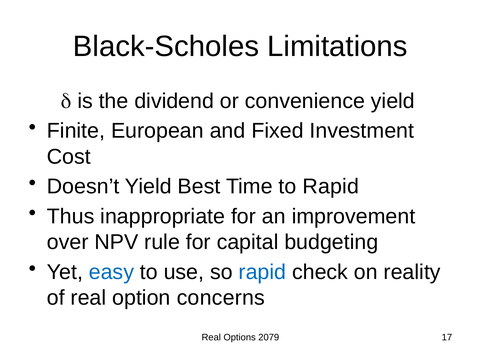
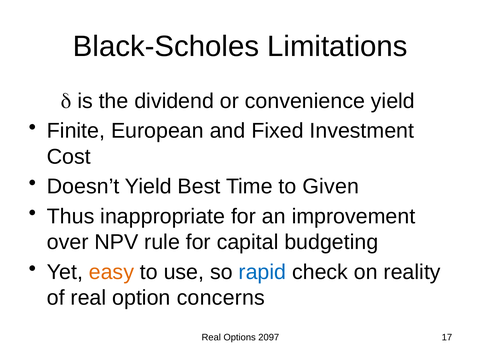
to Rapid: Rapid -> Given (331, 186)
easy colour: blue -> orange (111, 272)
2079: 2079 -> 2097 (269, 337)
